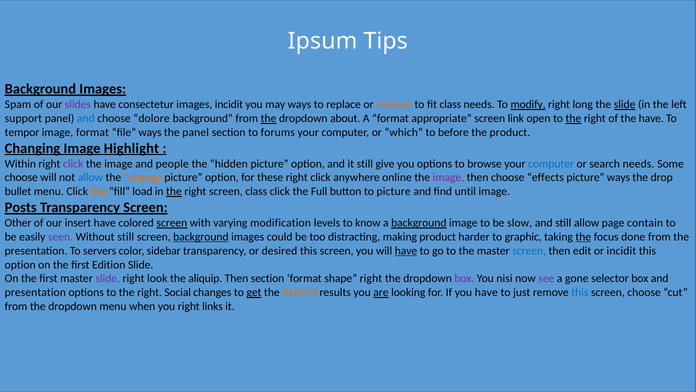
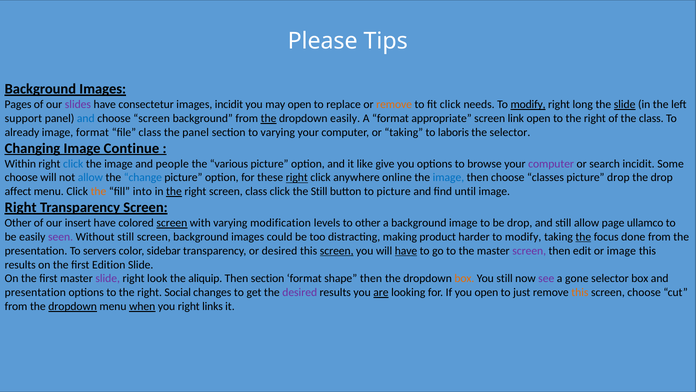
Ipsum: Ipsum -> Please (323, 41)
Spam: Spam -> Pages (18, 104)
may ways: ways -> open (300, 104)
fit class: class -> click (450, 104)
choose dolore: dolore -> screen (152, 118)
dropdown about: about -> easily (345, 118)
the underline: present -> none (573, 118)
the have: have -> class (651, 118)
tempor: tempor -> already (22, 132)
file ways: ways -> class (150, 132)
to forums: forums -> varying (278, 132)
or which: which -> taking (404, 132)
before: before -> laboris (453, 132)
the product: product -> selector (510, 132)
Highlight: Highlight -> Continue (131, 148)
click colour: purple -> blue (73, 164)
hidden: hidden -> various (229, 164)
it still: still -> like (365, 164)
computer colour: blue -> purple (551, 164)
search needs: needs -> incidit (639, 164)
change colour: orange -> blue (143, 177)
right underline: none -> present (297, 177)
image colour: purple -> blue (448, 177)
effects: effects -> classes (545, 177)
picture ways: ways -> drop (618, 177)
bullet: bullet -> affect (18, 191)
load: load -> into (142, 191)
the Full: Full -> Still (319, 191)
Posts: Posts -> Right (21, 207)
to know: know -> other (368, 223)
background underline: present -> none (419, 223)
be slow: slow -> drop (520, 223)
contain: contain -> ullamco (645, 223)
background underline: present -> none (201, 237)
harder to graphic: graphic -> modify (523, 237)
screen underline: none -> present (337, 250)
screen colour: blue -> purple (529, 250)
or incidit: incidit -> image (621, 250)
option: option -> results (20, 264)
shape right: right -> then (371, 278)
box colour: purple -> orange (464, 278)
You nisi: nisi -> still (505, 278)
get underline: present -> none (254, 292)
desired colour: orange -> purple (300, 292)
you have: have -> open (486, 292)
this colour: blue -> orange (580, 292)
dropdown underline: none -> present (73, 306)
when underline: none -> present (142, 306)
